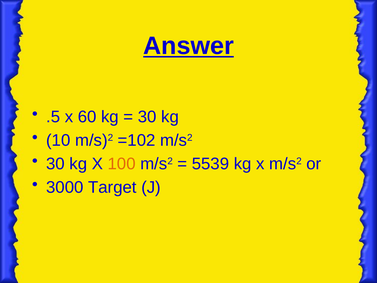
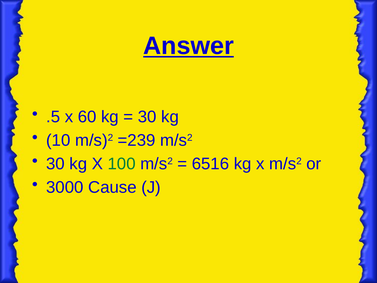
=102: =102 -> =239 (137, 140)
100 colour: orange -> green (122, 164)
5539: 5539 -> 6516 (210, 164)
Target: Target -> Cause (112, 187)
